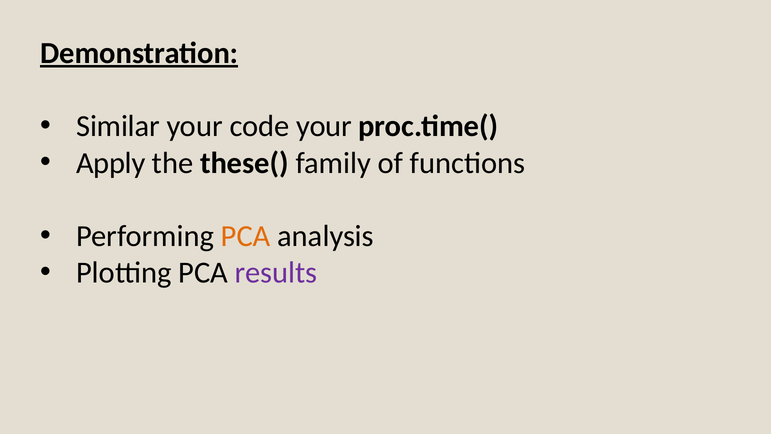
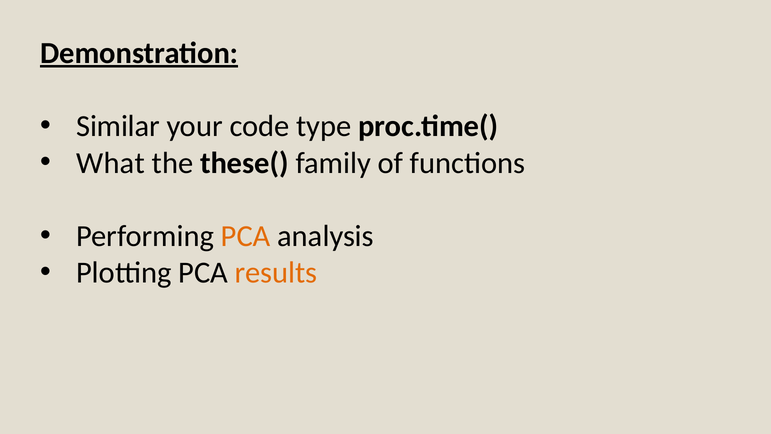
code your: your -> type (324, 126)
Apply: Apply -> What (111, 163)
results colour: purple -> orange (276, 273)
